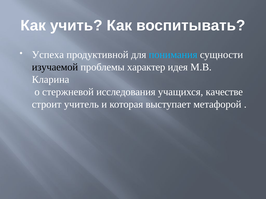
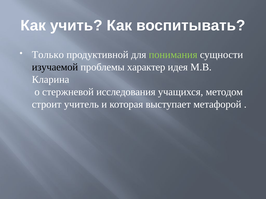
Успеха: Успеха -> Только (48, 55)
понимания colour: light blue -> light green (173, 55)
качестве: качестве -> методом (224, 92)
